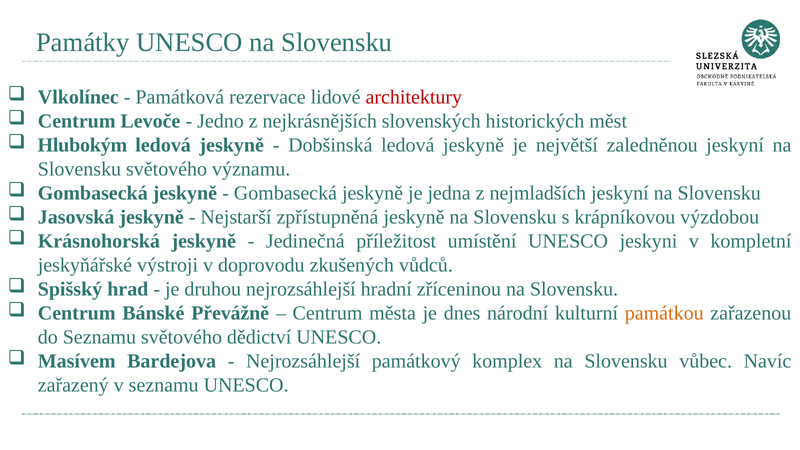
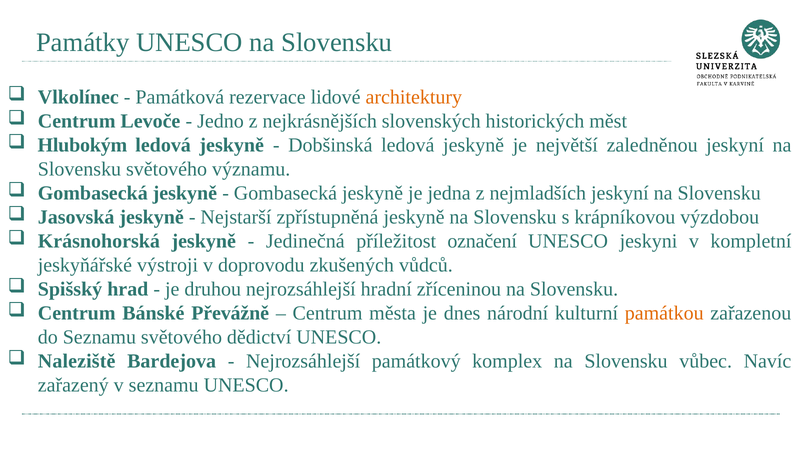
architektury colour: red -> orange (414, 97)
umístění: umístění -> označení (482, 241)
Masívem: Masívem -> Naleziště (77, 361)
